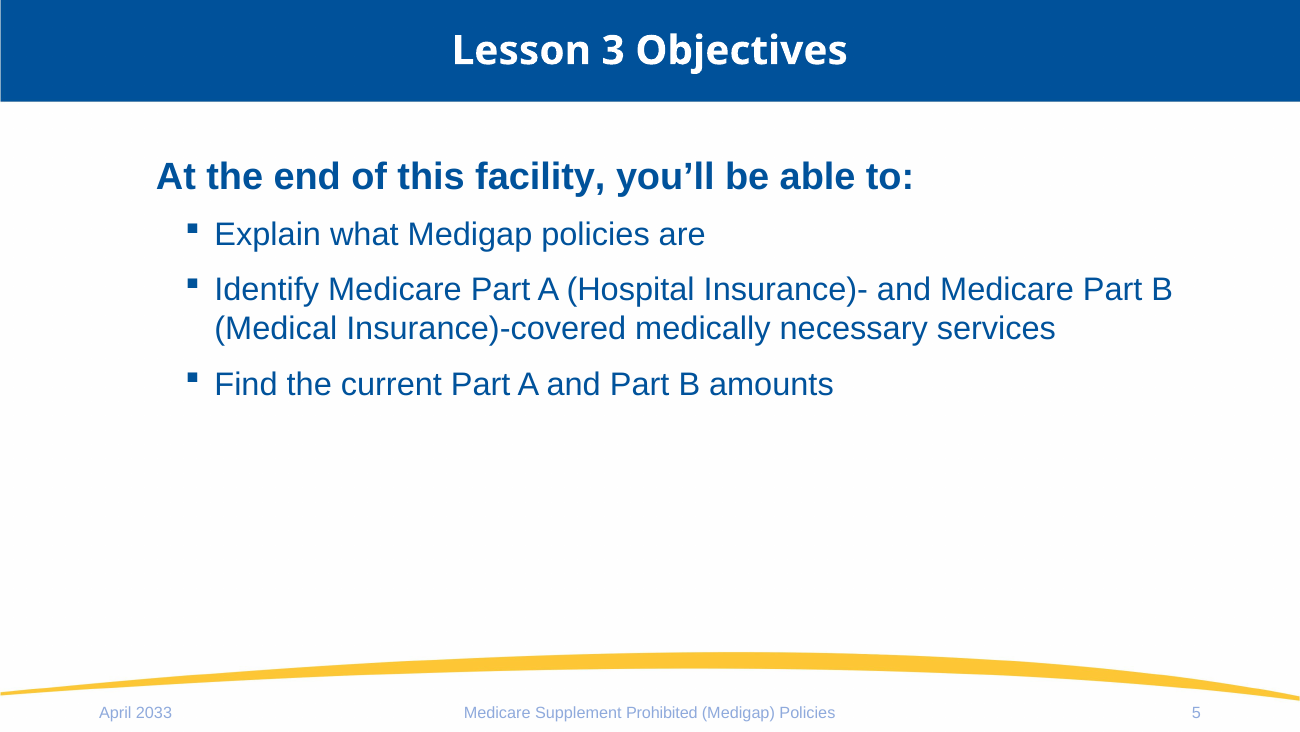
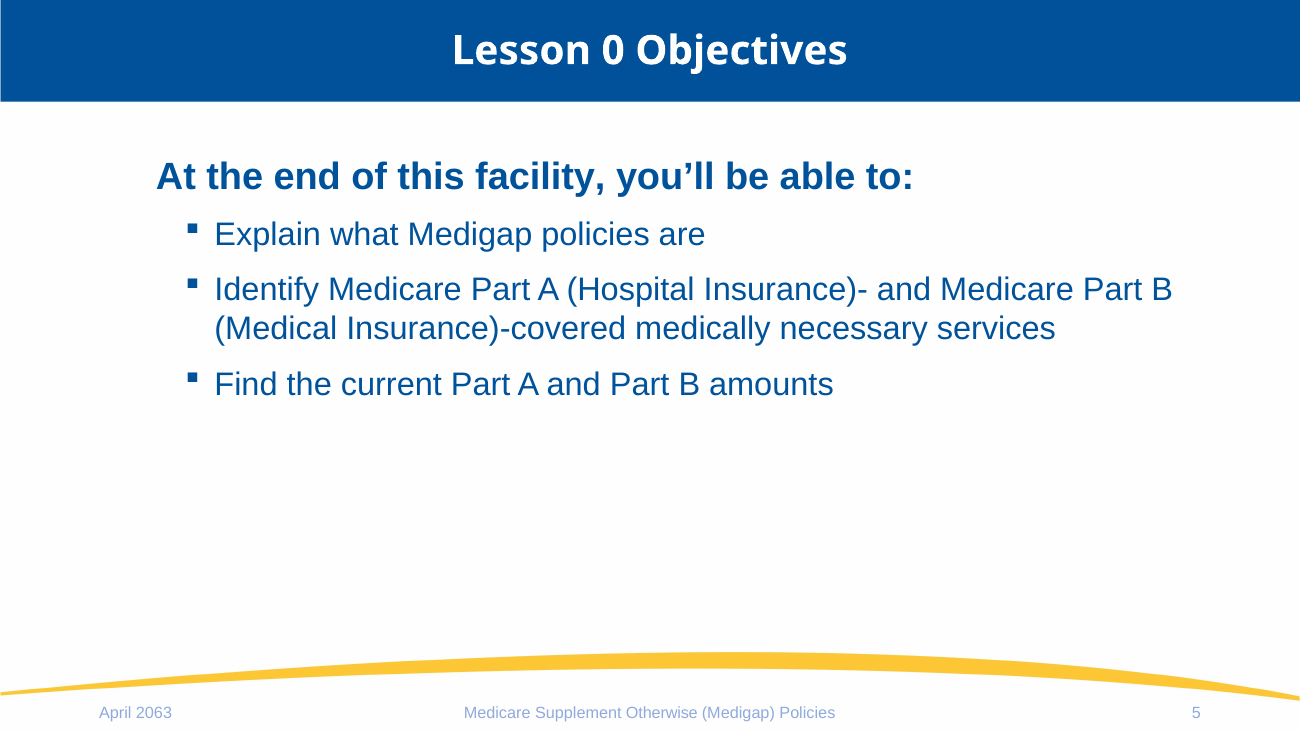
3: 3 -> 0 (613, 51)
2033: 2033 -> 2063 (154, 713)
Prohibited: Prohibited -> Otherwise (662, 713)
